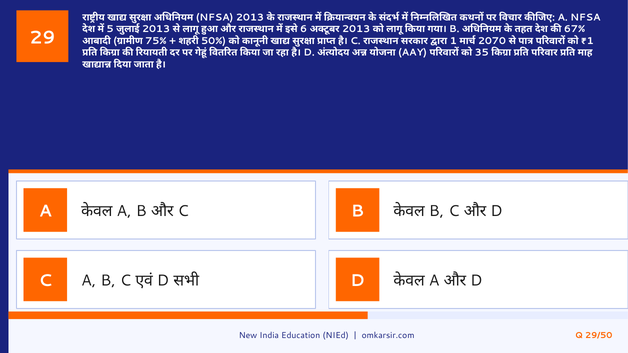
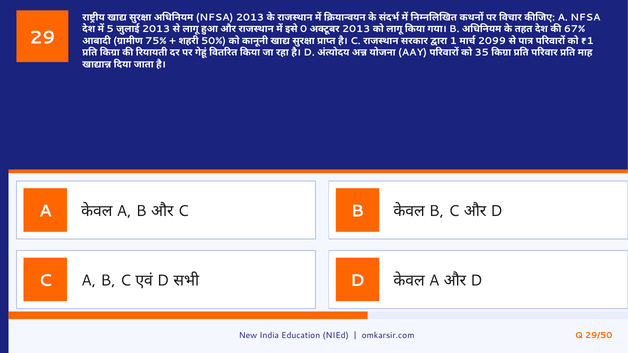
6: 6 -> 0 (304, 29)
2070: 2070 -> 2099 (492, 41)
